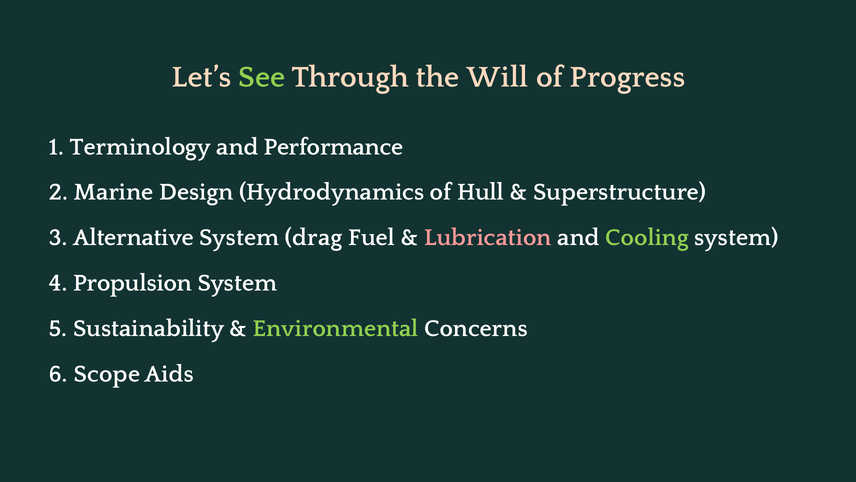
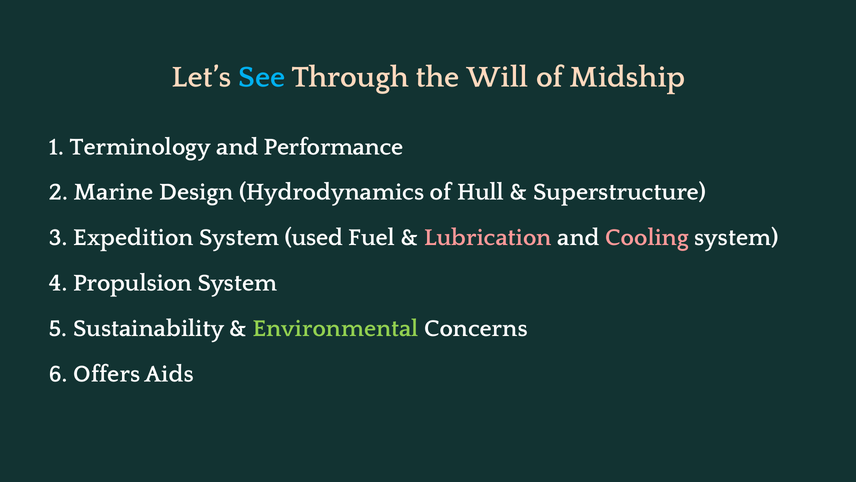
See colour: light green -> light blue (262, 77)
Progress: Progress -> Midship (628, 77)
Alternative: Alternative -> Expedition (133, 237)
drag: drag -> used (314, 237)
Cooling colour: light green -> pink (647, 237)
Scope: Scope -> Offers (107, 373)
